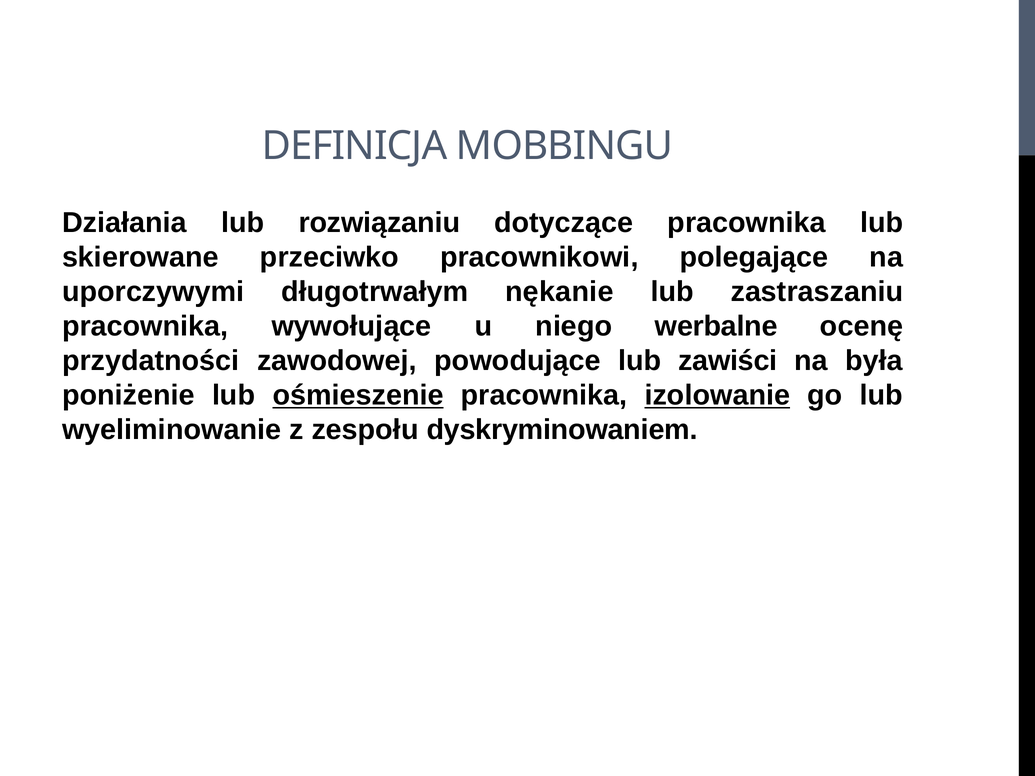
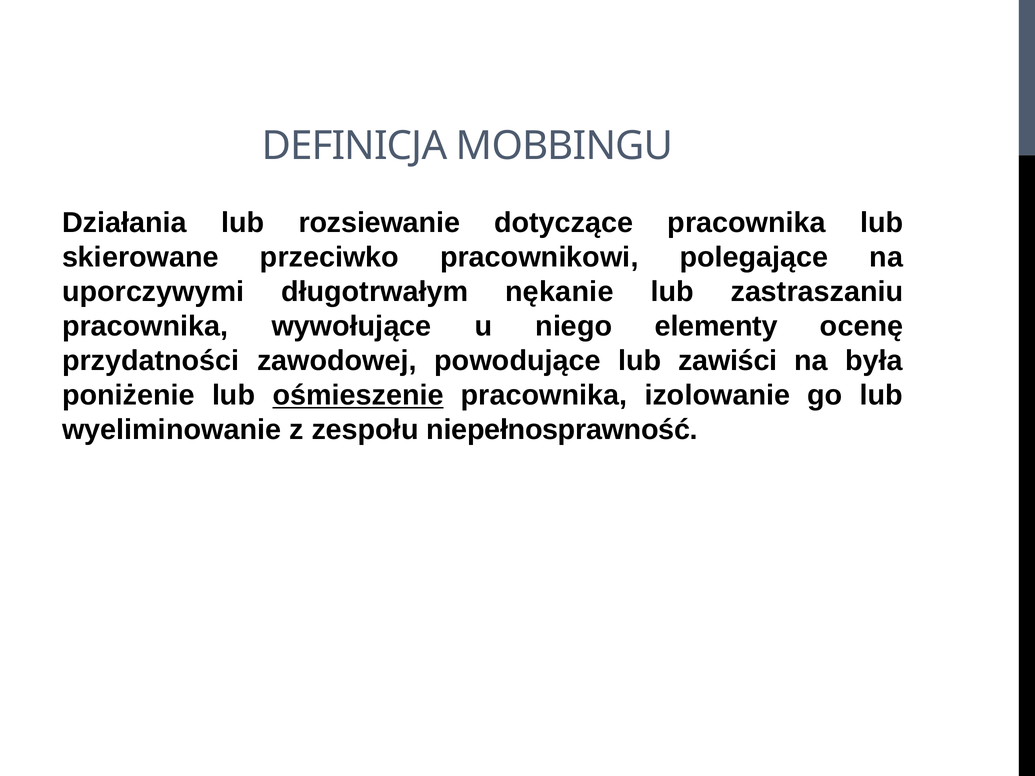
rozwiązaniu: rozwiązaniu -> rozsiewanie (379, 223)
werbalne: werbalne -> elementy (716, 326)
izolowanie underline: present -> none (717, 395)
dyskryminowaniem: dyskryminowaniem -> niepełnosprawność (562, 430)
